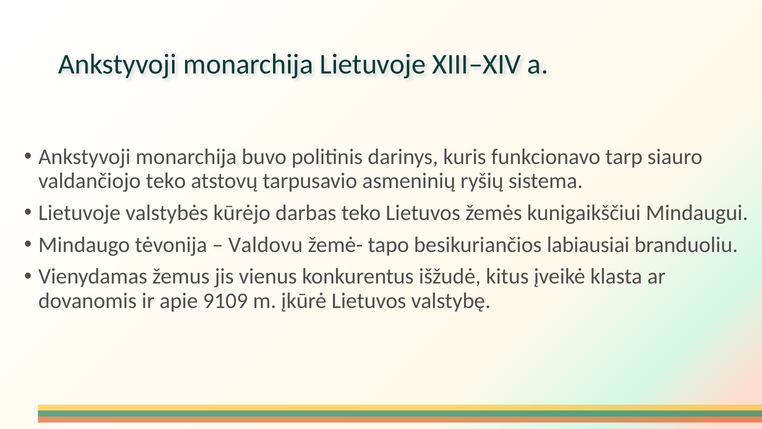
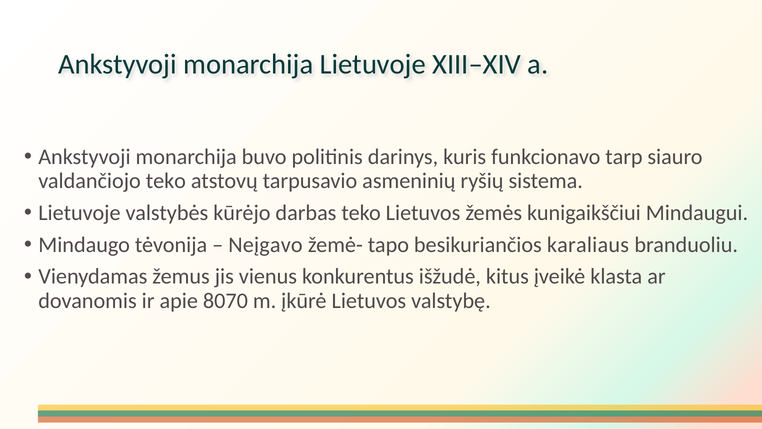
Valdovu: Valdovu -> Neįgavo (266, 244)
labiausiai: labiausiai -> karaliaus (588, 244)
9109: 9109 -> 8070 (225, 300)
